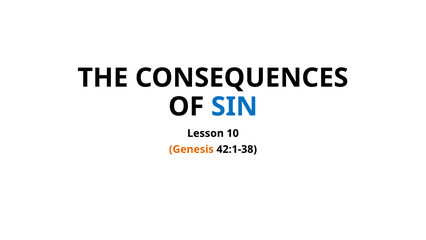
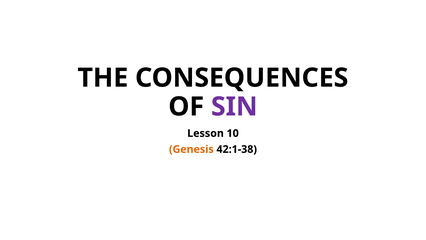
SIN colour: blue -> purple (234, 106)
